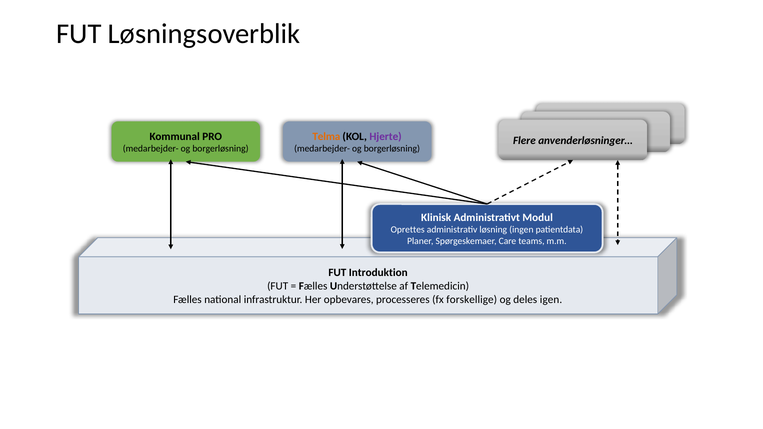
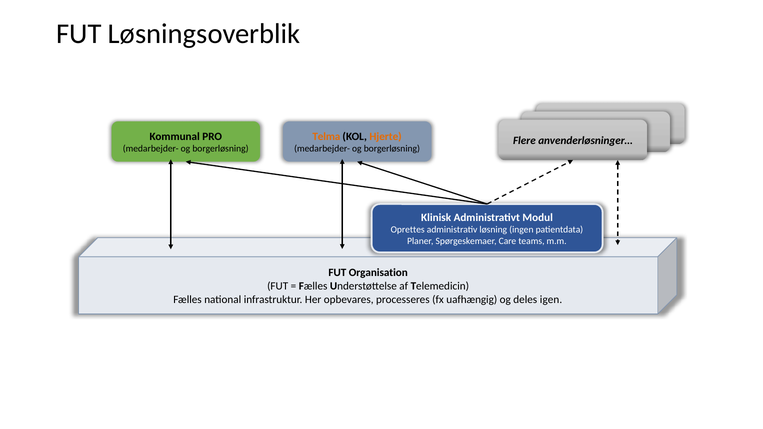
Hjerte colour: purple -> orange (386, 137)
Introduktion: Introduktion -> Organisation (378, 273)
forskellige: forskellige -> uafhængig (472, 300)
